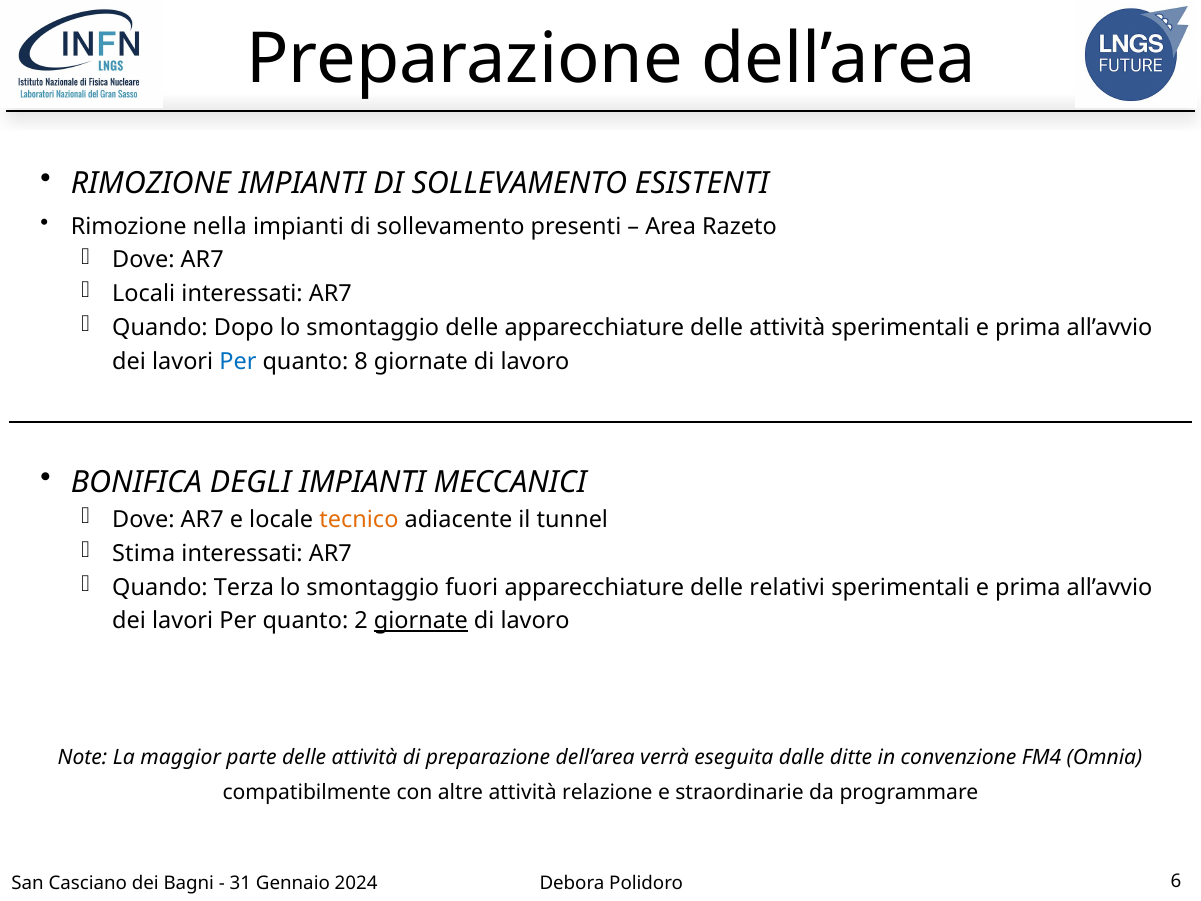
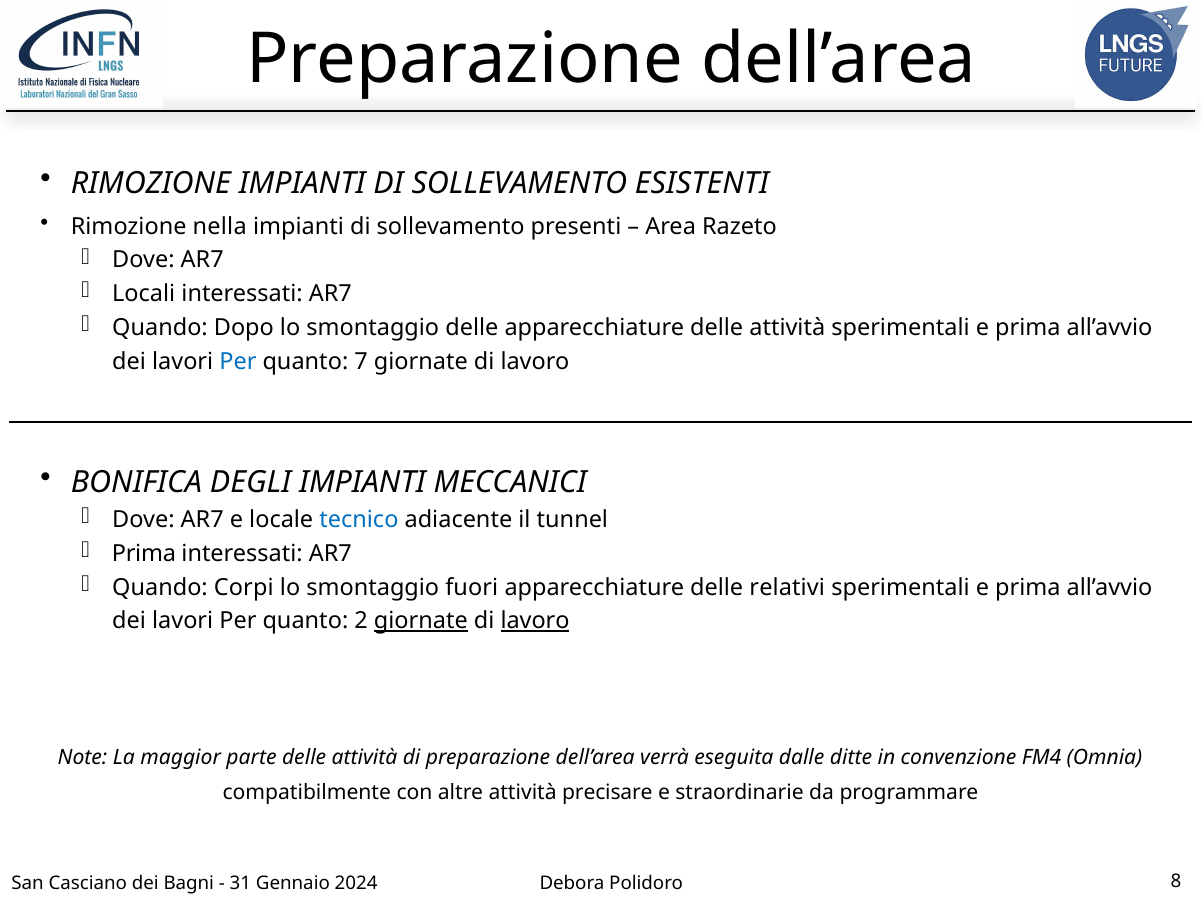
8: 8 -> 7 (361, 361)
tecnico colour: orange -> blue (359, 520)
Stima: Stima -> Prima (144, 553)
Terza: Terza -> Corpi (244, 587)
lavoro underline: none -> present (535, 621)
relazione: relazione -> precisare (607, 793)
6: 6 -> 8 (1176, 881)
